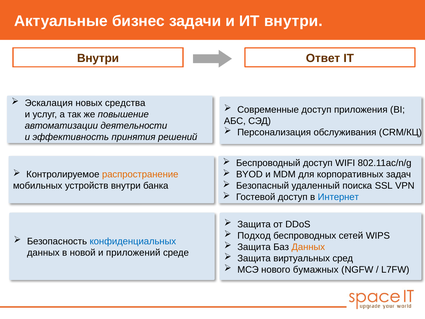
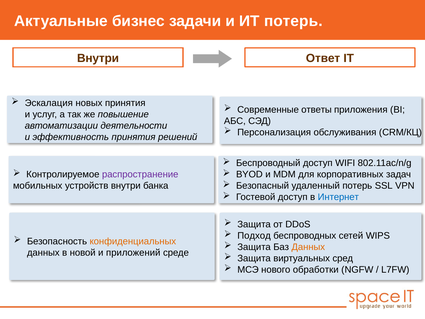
ИТ внутри: внутри -> потерь (293, 21)
новых средства: средства -> принятия (125, 103)
Современные доступ: доступ -> ответы (317, 110)
распространение colour: orange -> purple (140, 174)
удаленный поиска: поиска -> потерь (357, 186)
конфиденциальных colour: blue -> orange (133, 241)
бумажных: бумажных -> обработки (316, 269)
